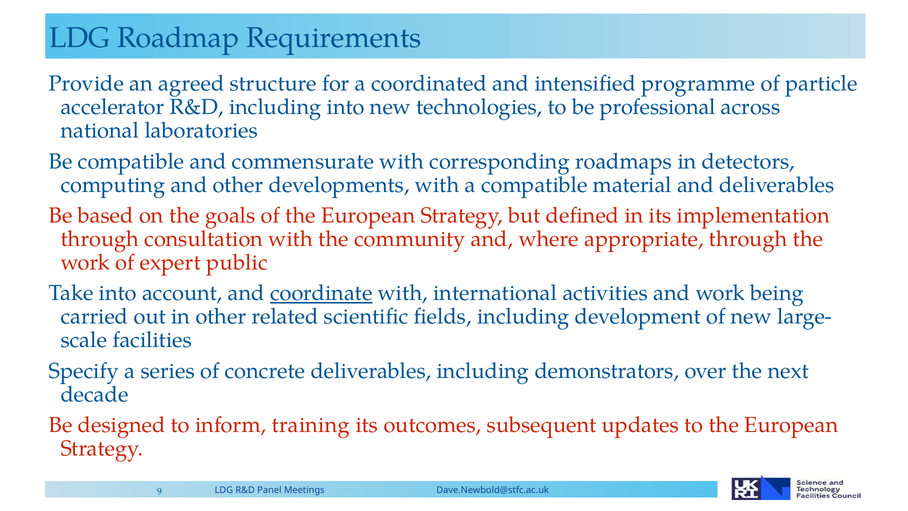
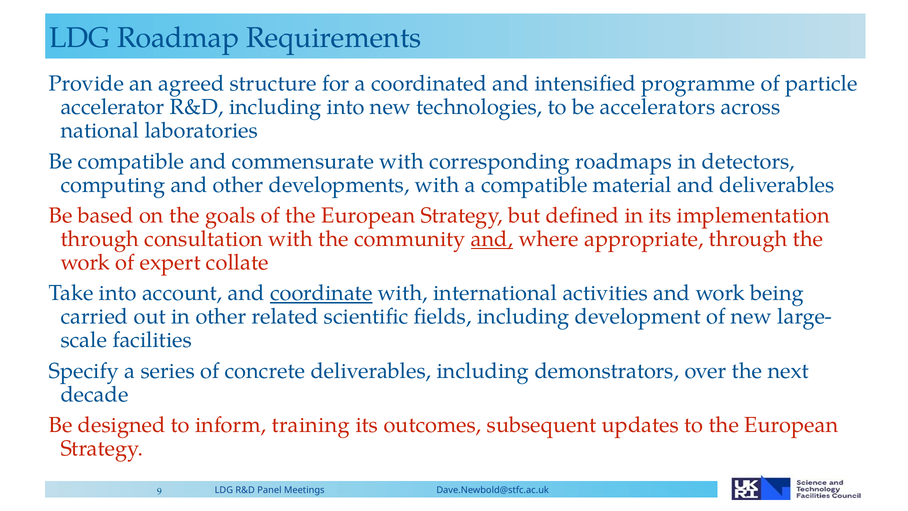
professional: professional -> accelerators (658, 107)
and underline: none -> present (492, 239)
public: public -> collate (237, 262)
